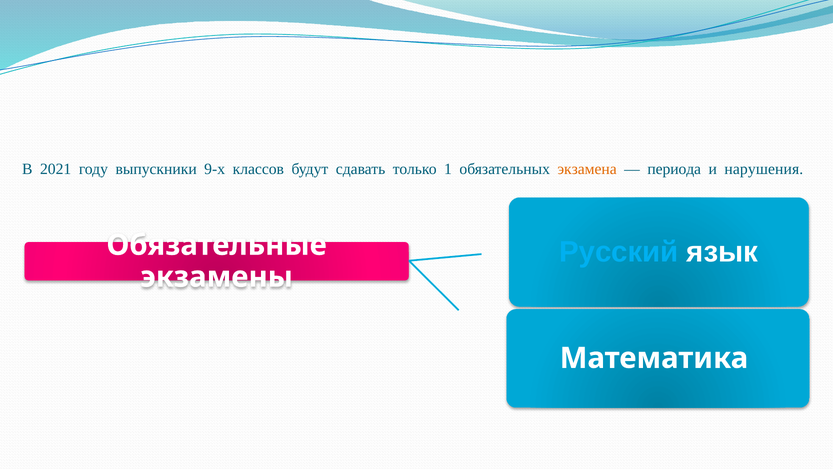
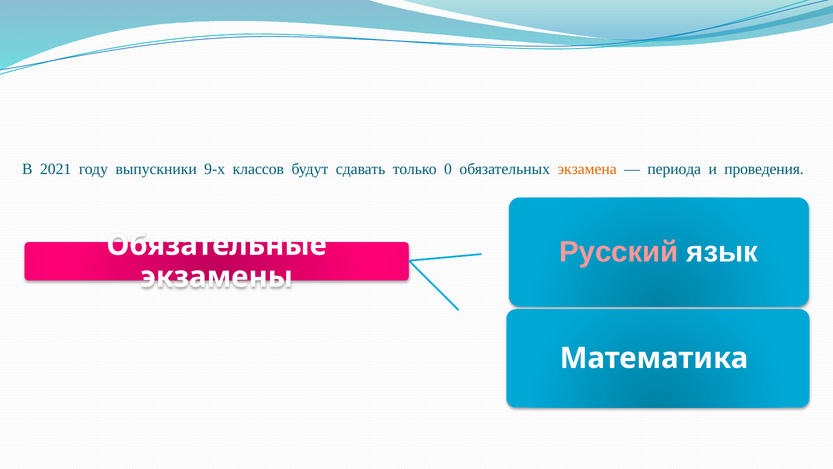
1: 1 -> 0 (448, 169)
нарушения: нарушения -> проведения (764, 169)
Русский colour: light blue -> pink (619, 252)
